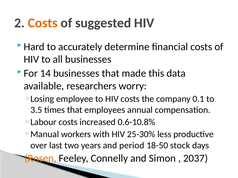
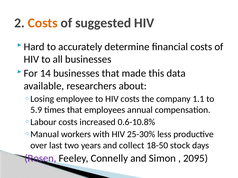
worry: worry -> about (133, 86)
0.1: 0.1 -> 1.1 (198, 99)
3.5: 3.5 -> 5.9 (36, 110)
period: period -> collect (132, 146)
Rosen colour: orange -> purple (40, 159)
2037: 2037 -> 2095 (196, 159)
